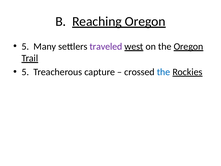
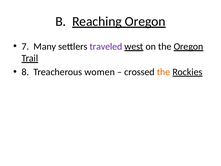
5: 5 -> 7 (25, 46)
5: 5 -> 8 (25, 72)
capture: capture -> women (100, 72)
the colour: blue -> orange (164, 72)
